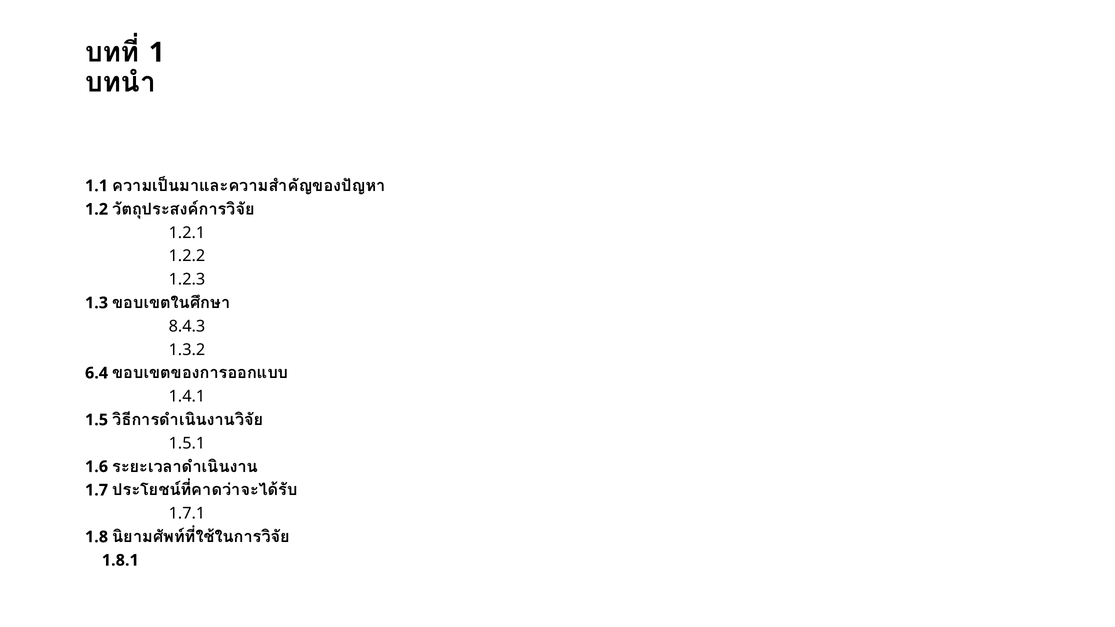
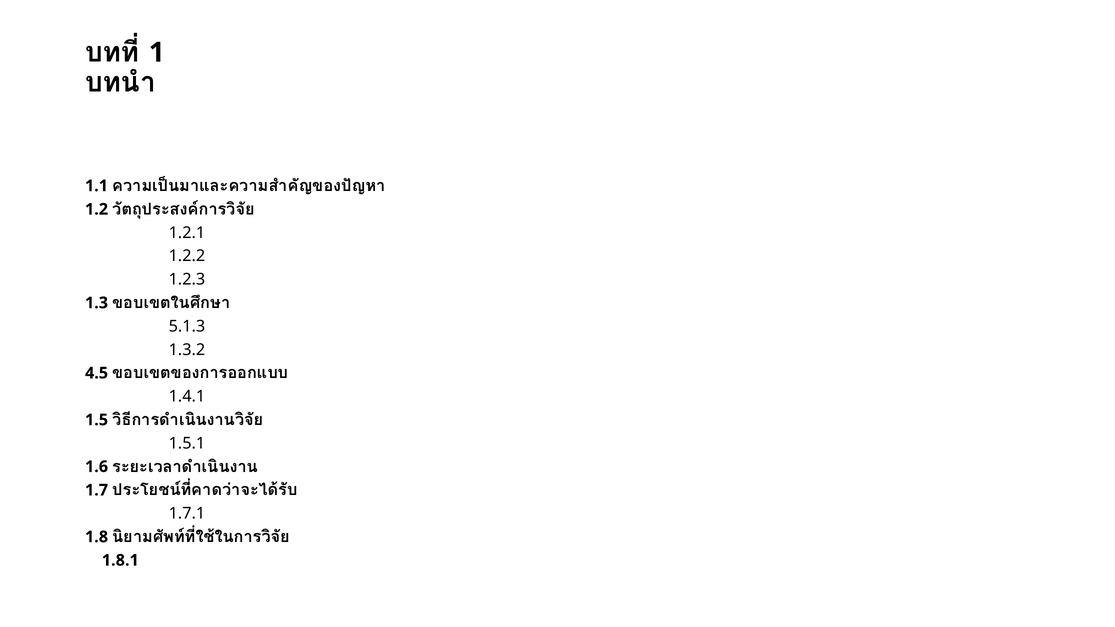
8.4.3: 8.4.3 -> 5.1.3 (187, 326)
6.4: 6.4 -> 4.5 (97, 373)
